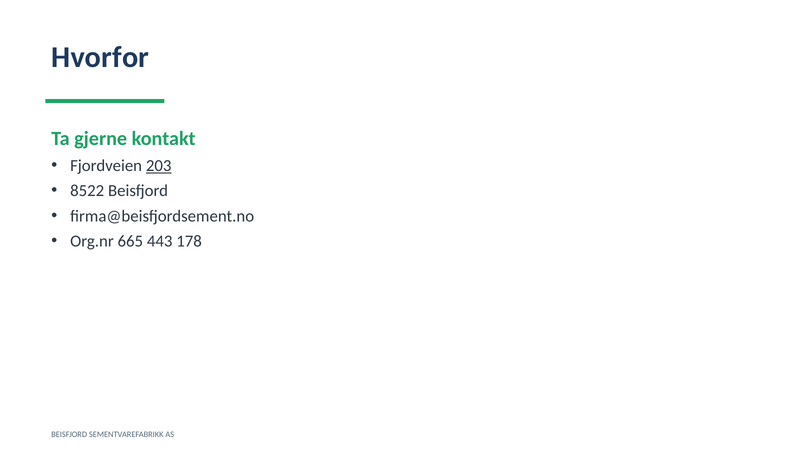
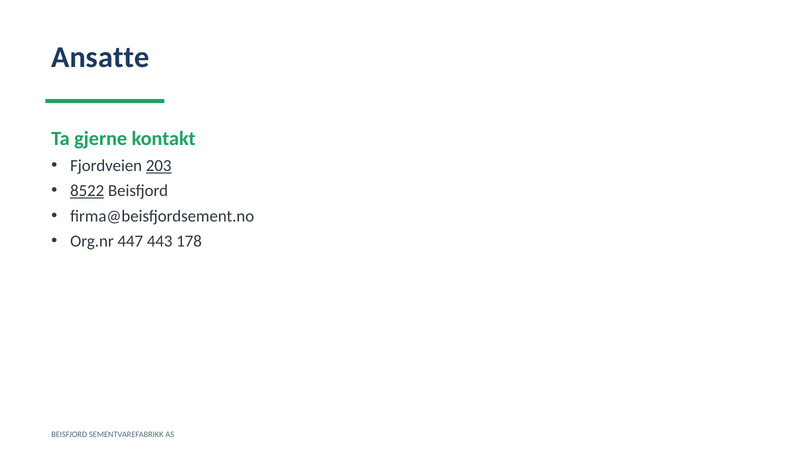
Hvorfor: Hvorfor -> Ansatte (100, 58)
8522 underline: none -> present (87, 191)
665: 665 -> 447 (130, 241)
